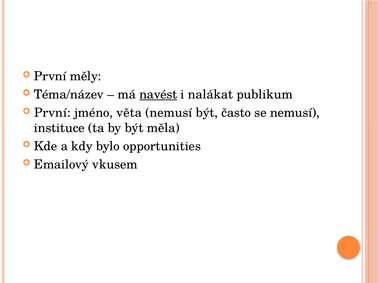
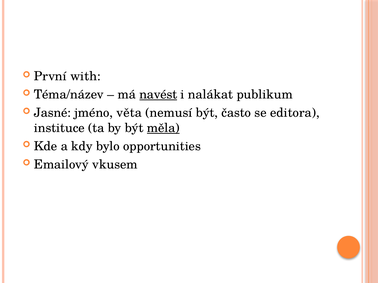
měly: měly -> with (85, 76)
První: První -> Jasné (52, 113)
se nemusí: nemusí -> editora (295, 113)
měla underline: none -> present (163, 128)
